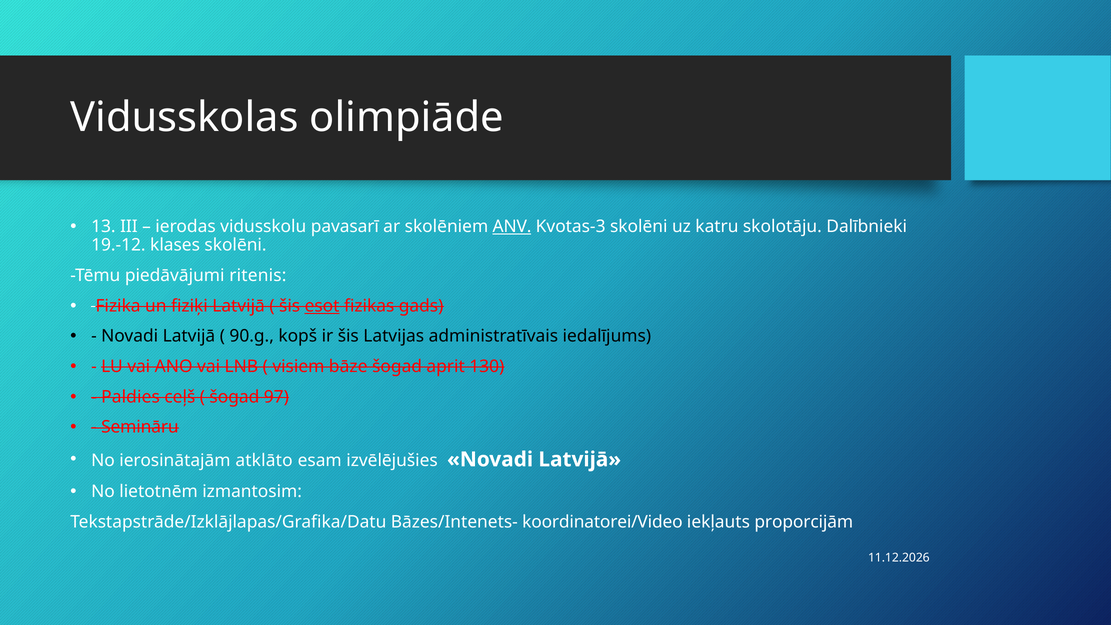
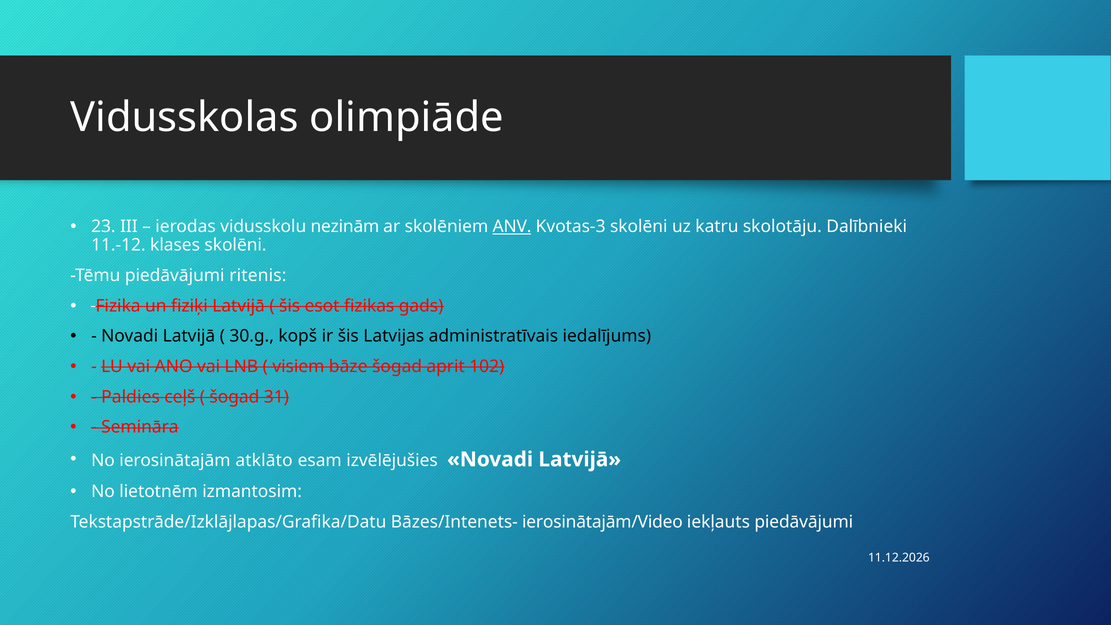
13: 13 -> 23 (103, 226)
pavasarī: pavasarī -> nezinām (345, 226)
19.-12: 19.-12 -> 11.-12 (118, 245)
esot underline: present -> none (322, 306)
90.g: 90.g -> 30.g (252, 336)
130: 130 -> 102 (487, 367)
97: 97 -> 31 (276, 397)
Semināru: Semināru -> Semināra (140, 427)
koordinatorei/Video: koordinatorei/Video -> ierosinātajām/Video (602, 522)
iekļauts proporcijām: proporcijām -> piedāvājumi (804, 522)
